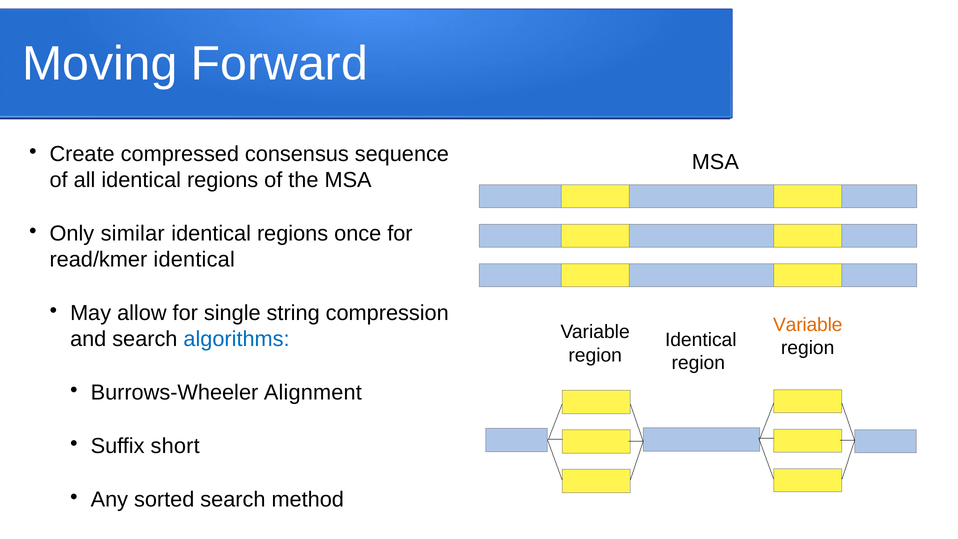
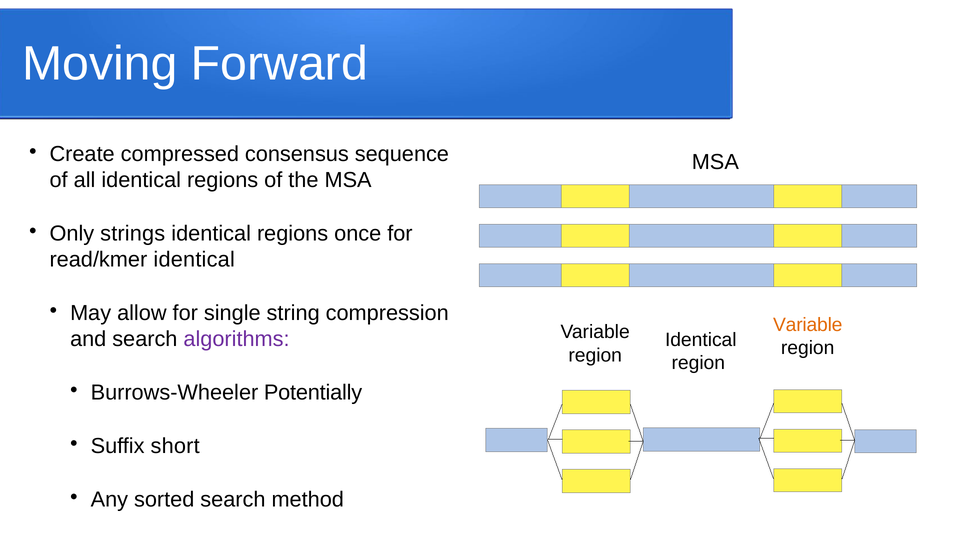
similar: similar -> strings (133, 233)
algorithms colour: blue -> purple (237, 339)
Alignment: Alignment -> Potentially (313, 392)
